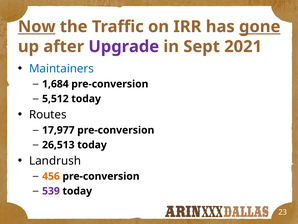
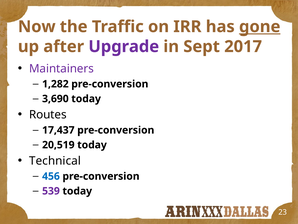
Now underline: present -> none (37, 27)
2021: 2021 -> 2017 (243, 46)
Maintainers colour: blue -> purple (61, 68)
1,684: 1,684 -> 1,282 (55, 84)
5,512: 5,512 -> 3,690 (55, 99)
17,977: 17,977 -> 17,437 (58, 130)
26,513: 26,513 -> 20,519 (58, 145)
Landrush: Landrush -> Technical (55, 160)
456 colour: orange -> blue (51, 176)
